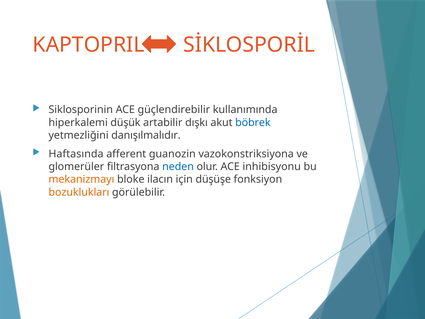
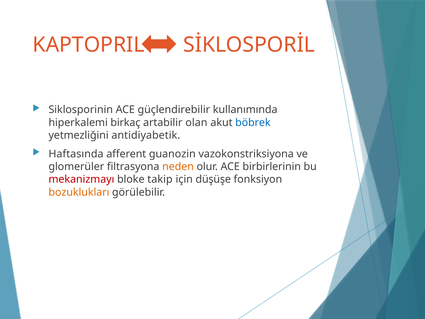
düşük: düşük -> birkaç (125, 122)
dışkı: dışkı -> olan (196, 122)
danışılmalıdır: danışılmalıdır -> antidiyabetik (146, 135)
neden colour: blue -> orange (178, 167)
inhibisyonu: inhibisyonu -> birbirlerinin (272, 167)
mekanizmayı colour: orange -> red (81, 179)
ilacın: ilacın -> takip (160, 179)
